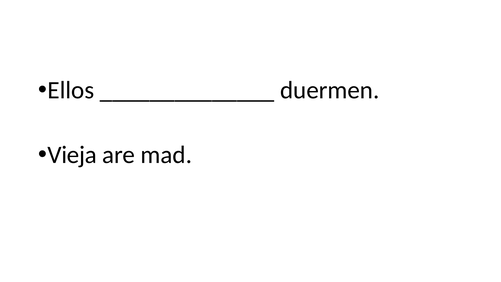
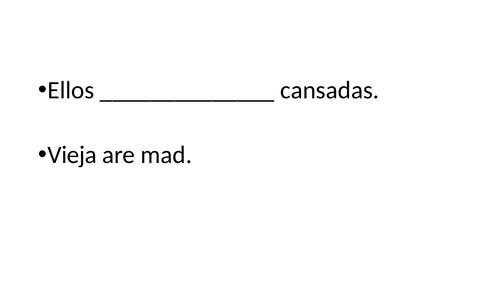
duermen: duermen -> cansadas (330, 90)
